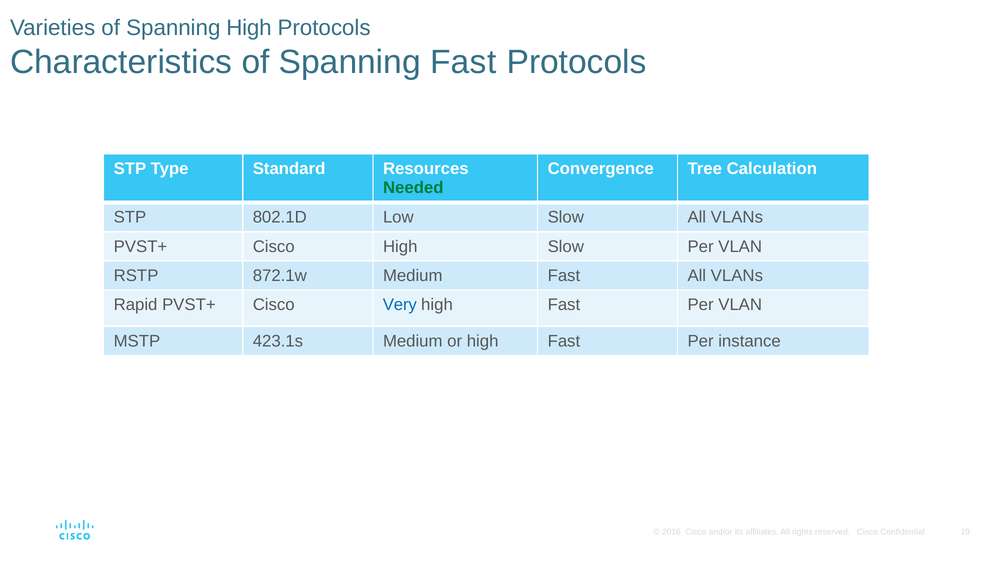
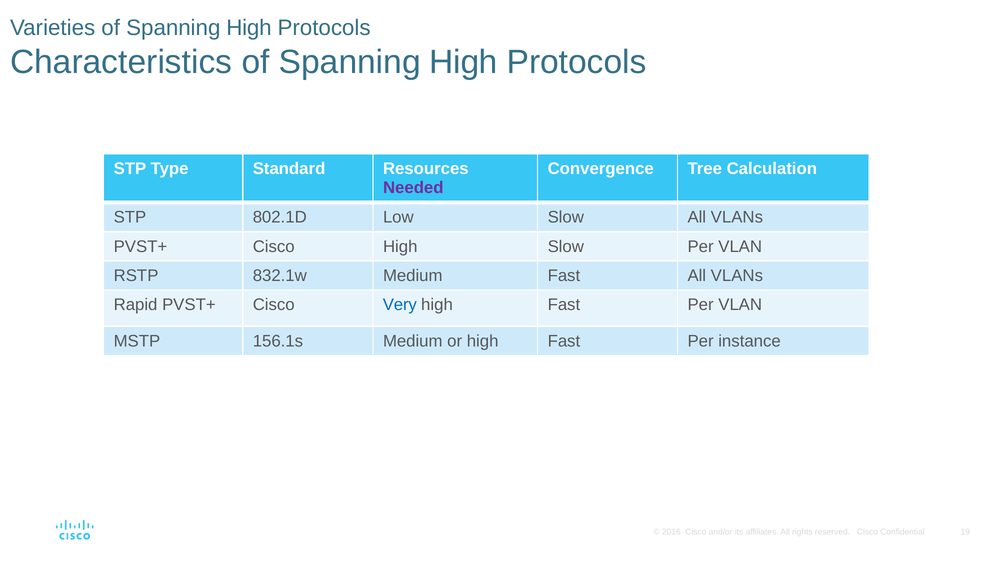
Characteristics of Spanning Fast: Fast -> High (464, 62)
Needed colour: green -> purple (413, 188)
872.1w: 872.1w -> 832.1w (280, 276)
423.1s: 423.1s -> 156.1s (278, 341)
